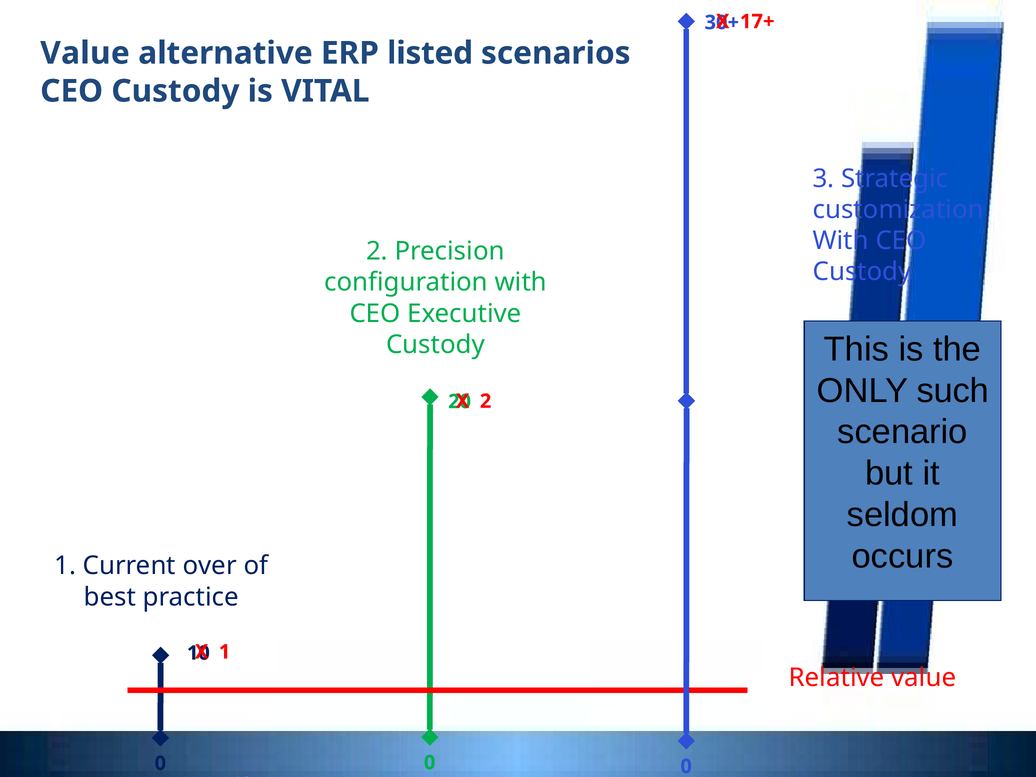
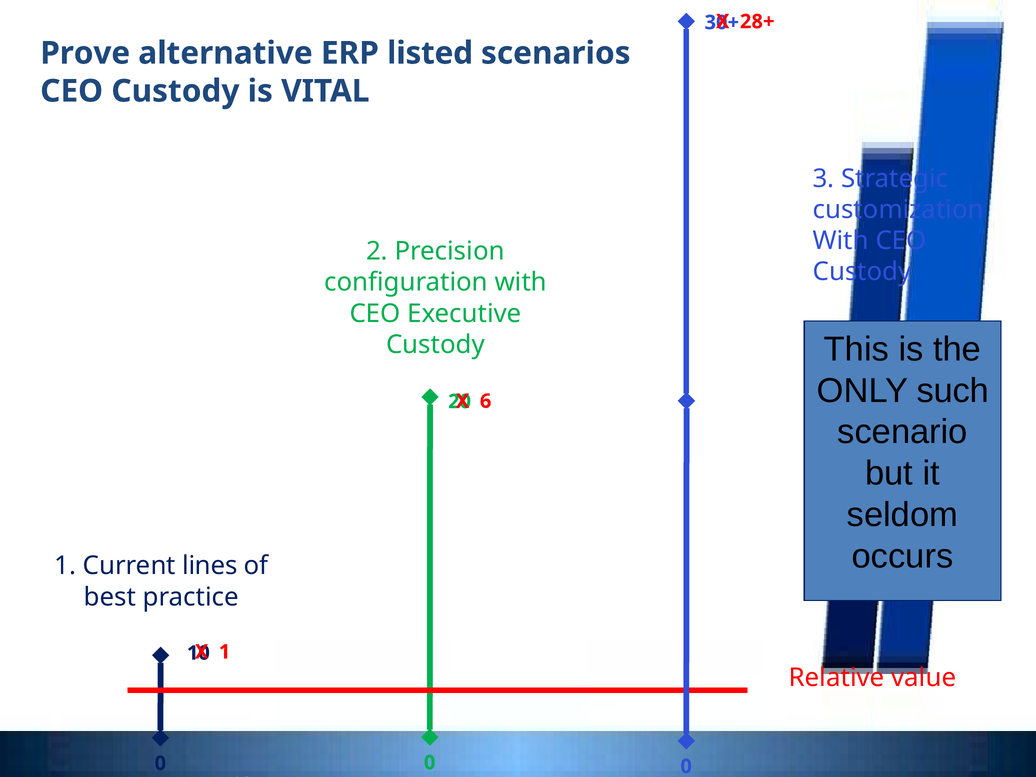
17+: 17+ -> 28+ (757, 22)
Value: Value -> Prove (85, 53)
2: 2 -> 6 (486, 401)
over: over -> lines (210, 566)
